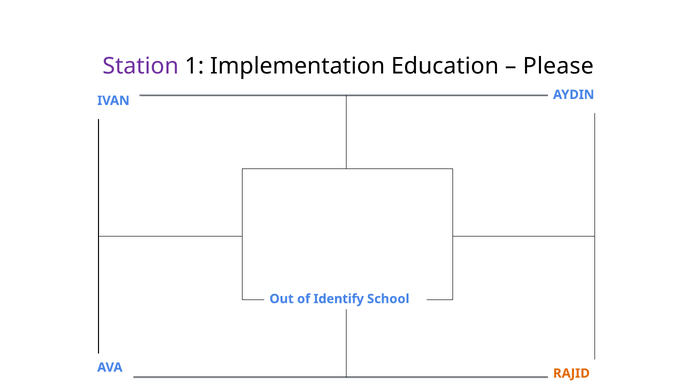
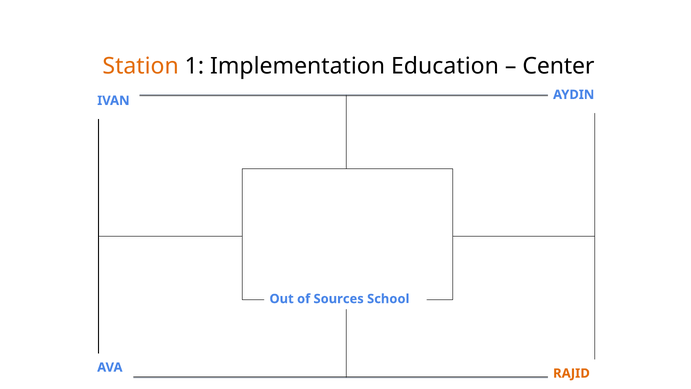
Station colour: purple -> orange (141, 66)
Please: Please -> Center (558, 66)
Identify: Identify -> Sources (339, 299)
